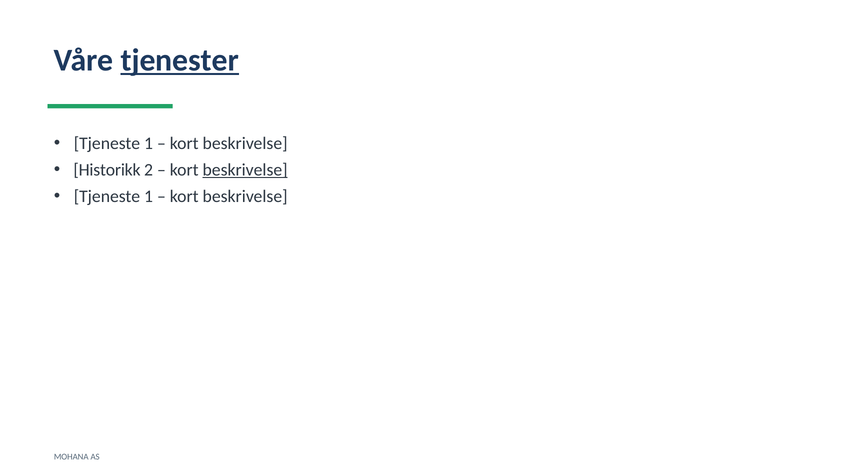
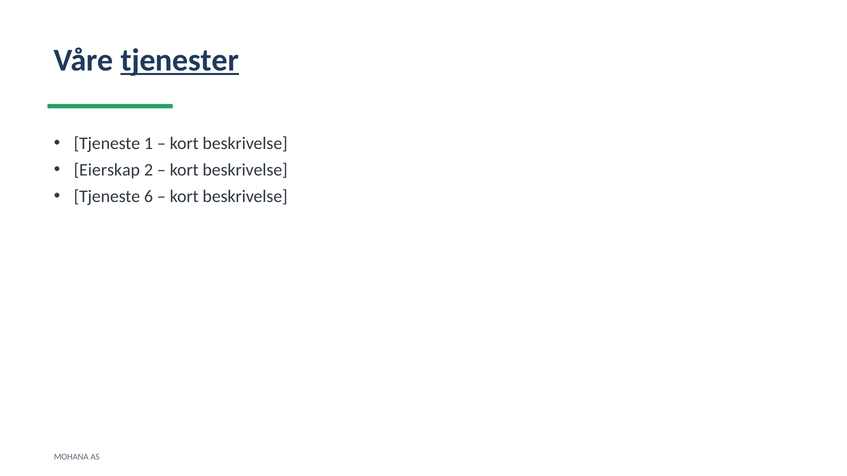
Historikk: Historikk -> Eierskap (107, 170)
beskrivelse underline: present -> none (245, 170)
1: 1 -> 6 (148, 196)
